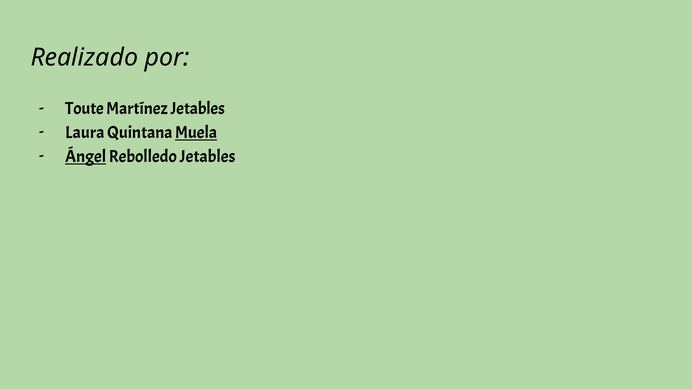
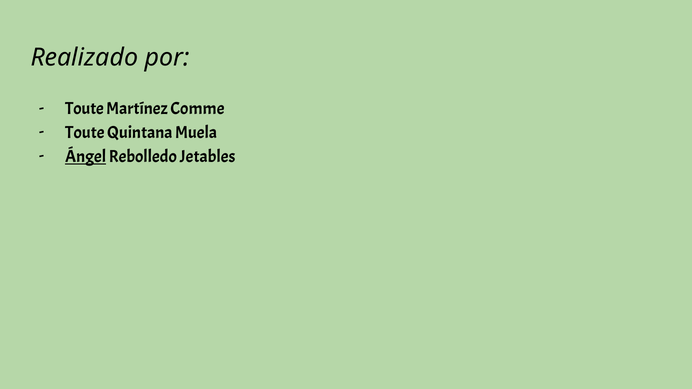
Martínez Jetables: Jetables -> Comme (197, 109)
Laura: Laura -> Toute (85, 133)
Muela underline: present -> none (196, 133)
